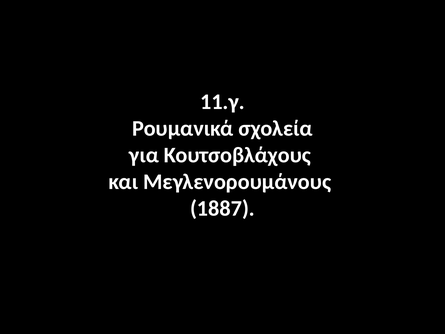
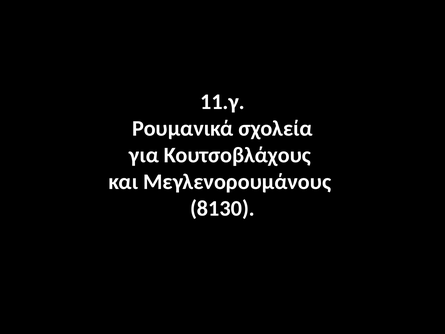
1887: 1887 -> 8130 (222, 208)
